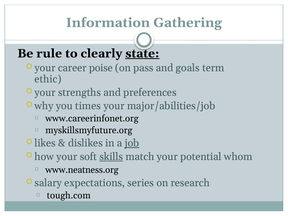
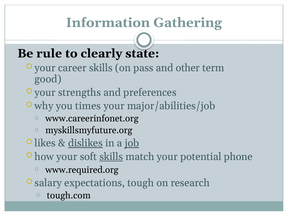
state underline: present -> none (142, 53)
career poise: poise -> skills (101, 68)
goals: goals -> other (188, 68)
ethic: ethic -> good (48, 79)
dislikes underline: none -> present (85, 143)
whom: whom -> phone (238, 157)
www.neatness.org: www.neatness.org -> www.required.org (82, 170)
series: series -> tough (141, 183)
